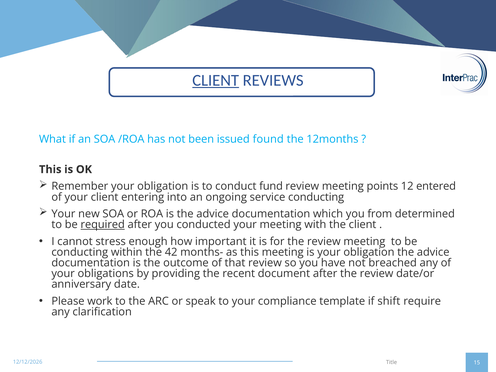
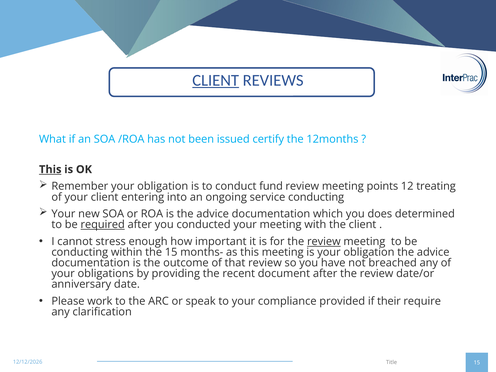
found: found -> certify (268, 139)
This underline: none -> present (50, 169)
entered: entered -> treating (436, 186)
from: from -> does (380, 214)
review underline: none -> present (324, 242)
the 42: 42 -> 15 (171, 252)
template: template -> provided (342, 301)
shift: shift -> their (389, 301)
